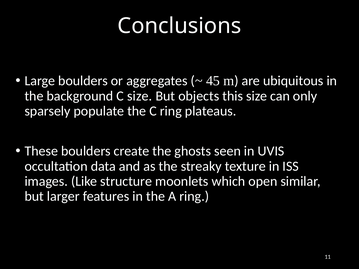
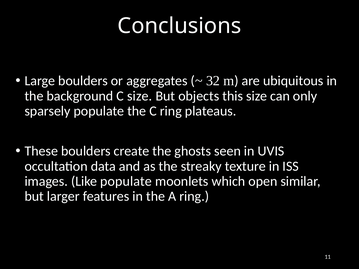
45: 45 -> 32 (213, 81)
Like structure: structure -> populate (126, 181)
